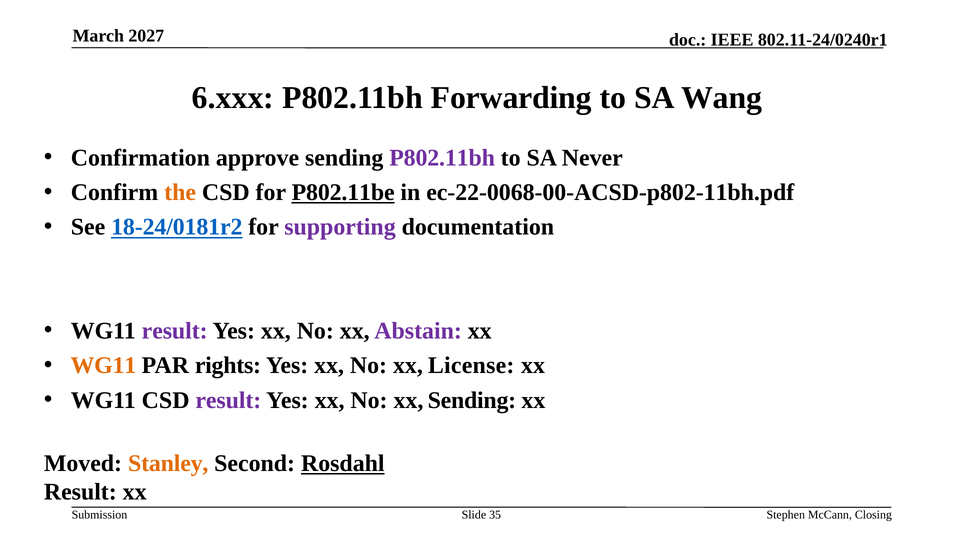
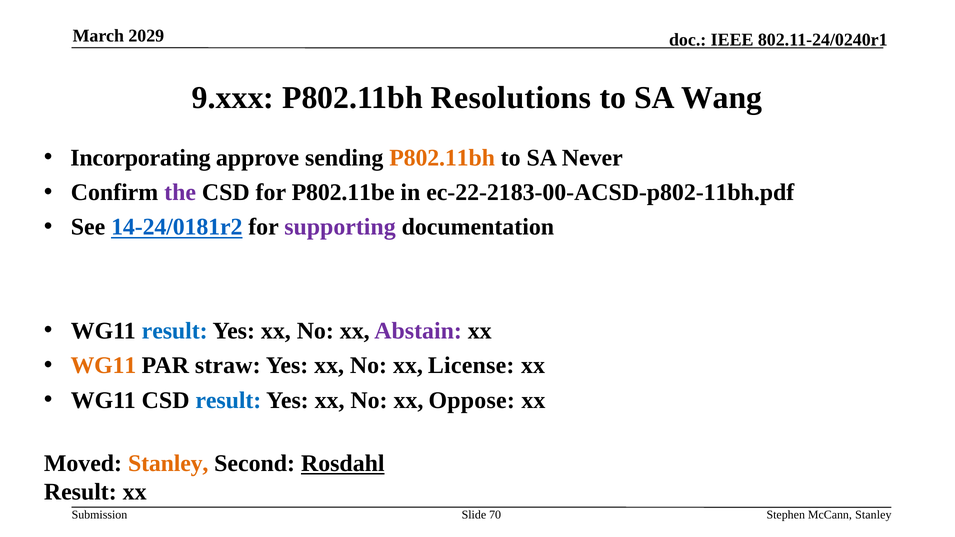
2027: 2027 -> 2029 (146, 36)
6.xxx: 6.xxx -> 9.xxx (233, 98)
Forwarding: Forwarding -> Resolutions (511, 98)
Confirmation: Confirmation -> Incorporating (140, 158)
P802.11bh colour: purple -> orange (442, 158)
the colour: orange -> purple (180, 193)
P802.11be underline: present -> none (343, 193)
ec-22-0068-00-ACSD-p802-11bh.pdf: ec-22-0068-00-ACSD-p802-11bh.pdf -> ec-22-2183-00-ACSD-p802-11bh.pdf (610, 193)
18-24/0181r2: 18-24/0181r2 -> 14-24/0181r2 (177, 227)
result colour: purple -> blue (175, 331)
rights: rights -> straw (228, 366)
result colour: purple -> blue (228, 400)
xx Sending: Sending -> Oppose (472, 400)
35: 35 -> 70 (495, 515)
McCann Closing: Closing -> Stanley (873, 515)
